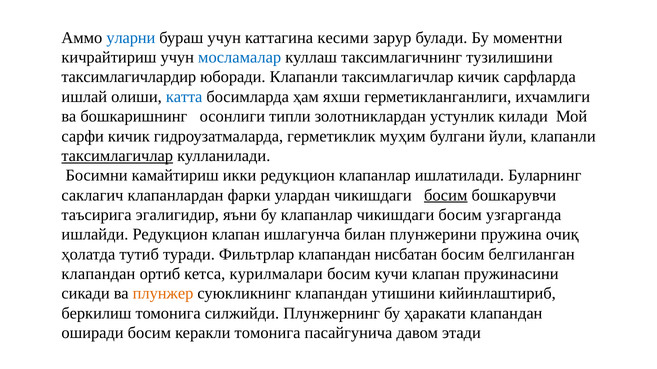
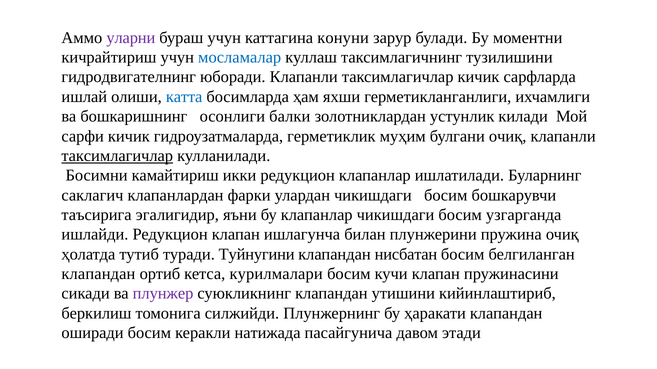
уларни colour: blue -> purple (131, 38)
кесими: кесими -> конуни (343, 38)
таксимлагичлардир: таксимлагичлардир -> гидродвигателнинг (129, 77)
типли: типли -> балки (290, 117)
булгани йули: йули -> очиқ (508, 136)
босим underline: present -> none (446, 195)
Фильтрлар: Фильтрлар -> Туйнугини (257, 255)
плунжер colour: orange -> purple (163, 294)
керакли томонига: томонига -> натижада (268, 333)
